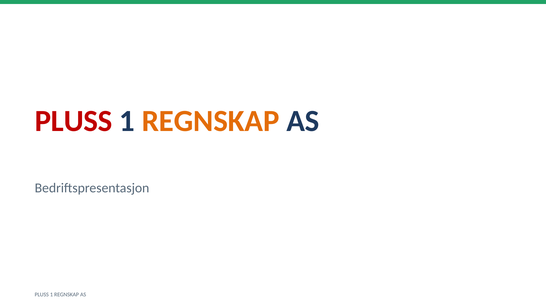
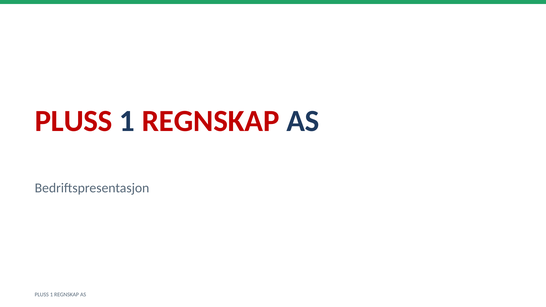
REGNSKAP colour: orange -> red (211, 121)
